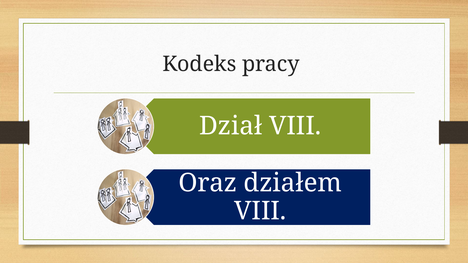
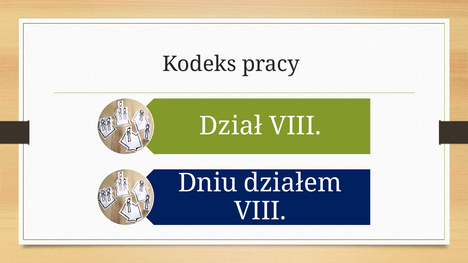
Oraz: Oraz -> Dniu (208, 183)
